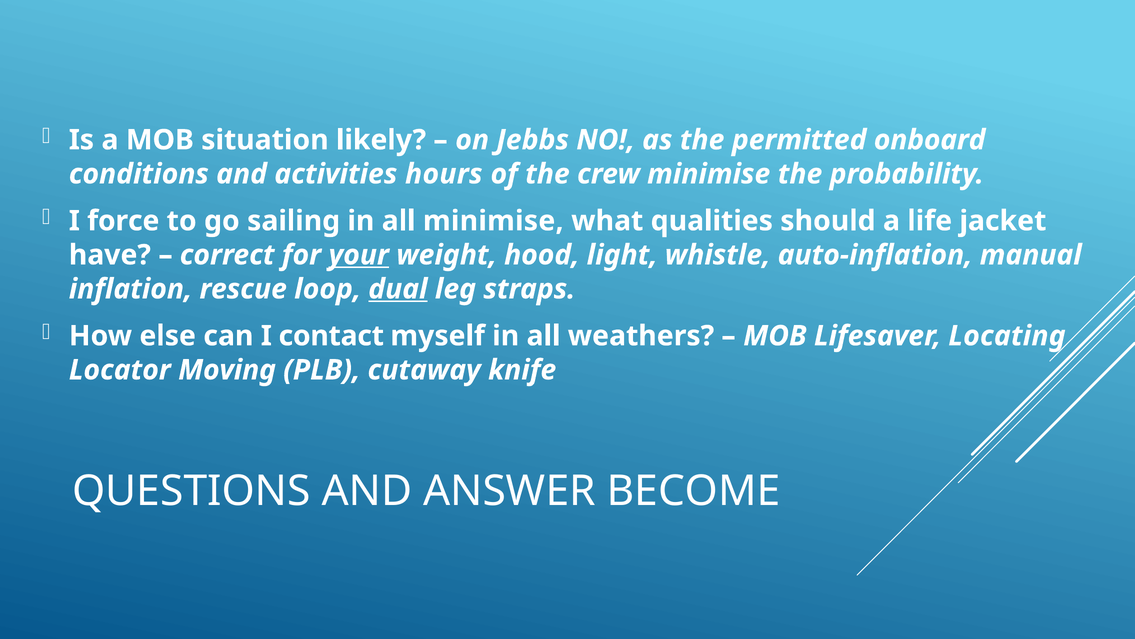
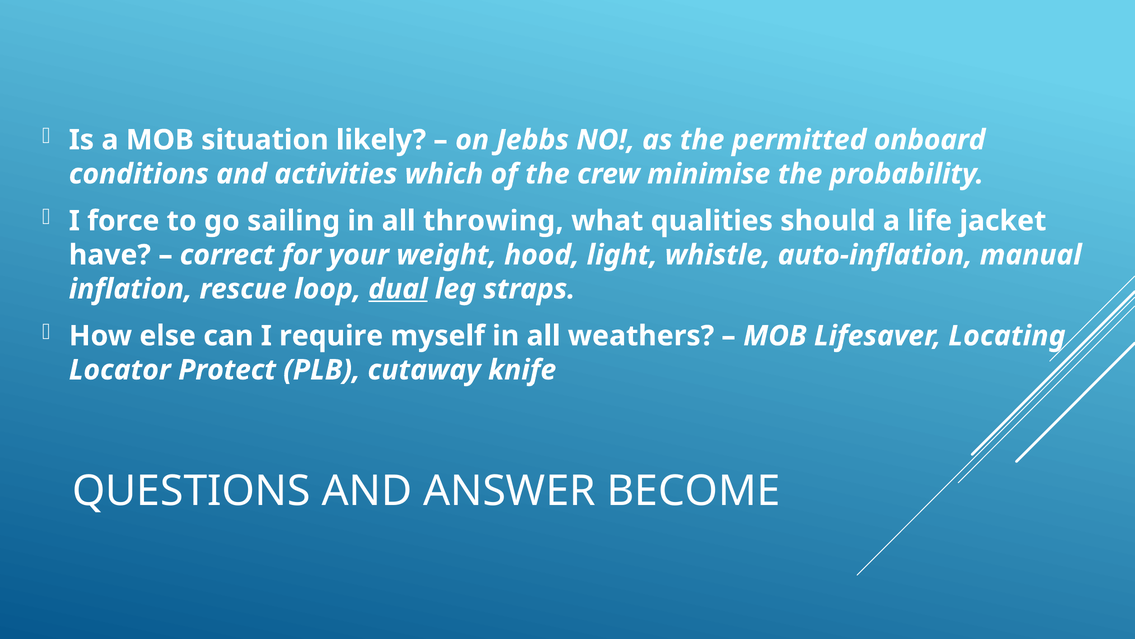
hours: hours -> which (444, 174)
all minimise: minimise -> throwing (493, 221)
your underline: present -> none (359, 255)
contact: contact -> require (331, 336)
Moving: Moving -> Protect (227, 370)
